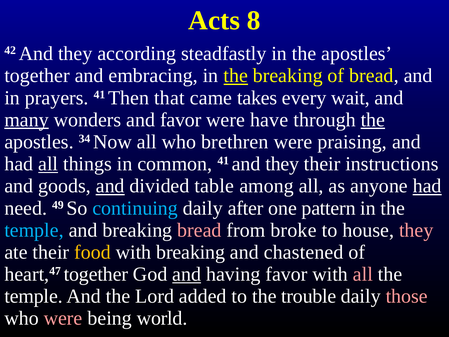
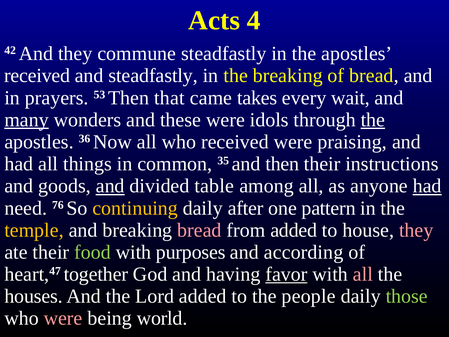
8: 8 -> 4 (254, 21)
according: according -> commune (137, 54)
together: together -> received (37, 76)
and embracing: embracing -> steadfastly (153, 76)
the underline: present -> none (236, 76)
prayers 41: 41 -> 53 (99, 94)
and favor: favor -> these (181, 120)
have: have -> idols (269, 120)
34: 34 -> 36 (85, 139)
who brethren: brethren -> received (235, 142)
all underline: present -> none (48, 164)
common 41: 41 -> 35 (223, 161)
they: they -> then (282, 164)
49: 49 -> 76 (58, 205)
continuing colour: light blue -> yellow (135, 208)
temple colour: light blue -> yellow (34, 230)
from broke: broke -> added (294, 230)
food colour: yellow -> light green (92, 252)
with breaking: breaking -> purposes (191, 252)
chastened: chastened -> according (304, 252)
and underline: present -> none (187, 274)
favor underline: none -> present (286, 274)
temple: temple -> houses (34, 296)
trouble: trouble -> people (309, 296)
those colour: pink -> light green (407, 296)
